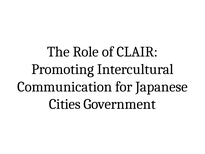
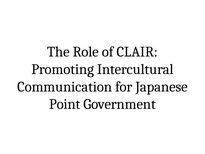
Cities: Cities -> Point (65, 104)
